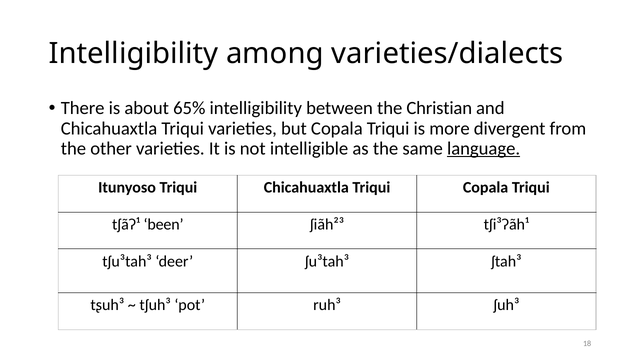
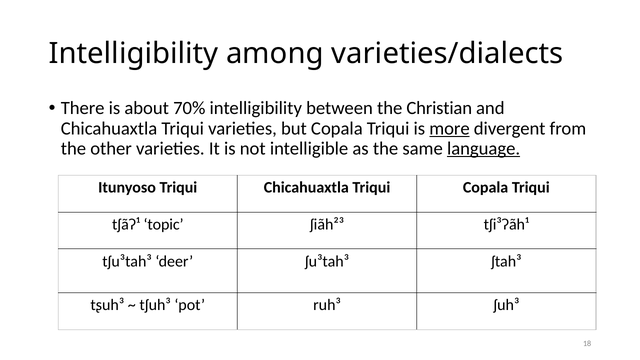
65%: 65% -> 70% (189, 108)
more underline: none -> present (450, 128)
been: been -> topic (164, 224)
